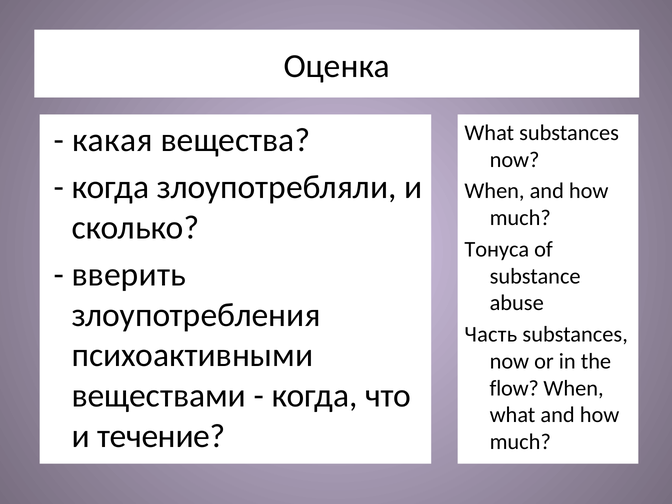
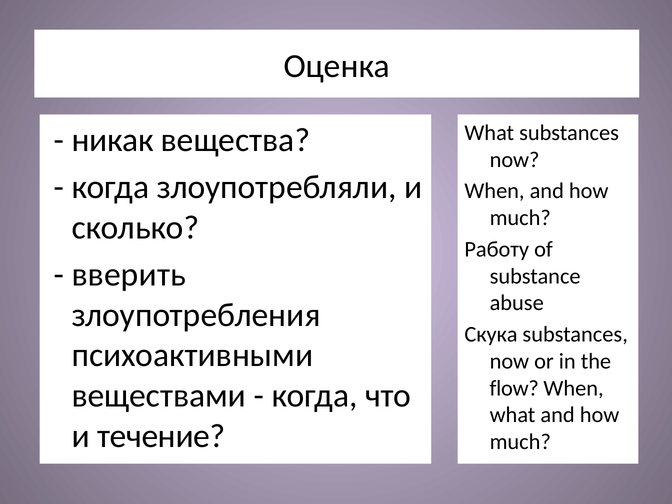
какая: какая -> никак (113, 140)
Тонуса: Тонуса -> Работу (497, 249)
Часть: Часть -> Скука (491, 334)
